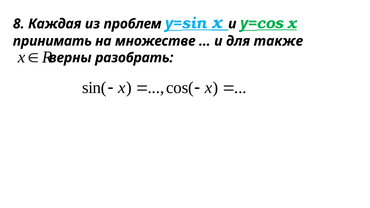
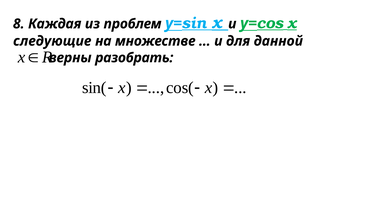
принимать: принимать -> следующие (52, 41)
также: также -> данной (278, 41)
